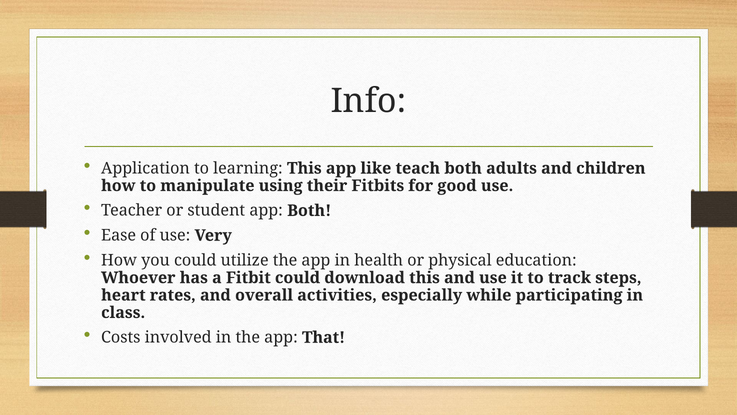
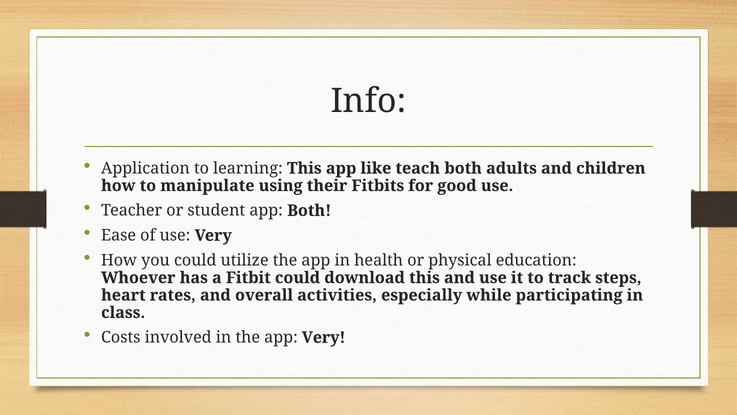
app That: That -> Very (324, 337)
